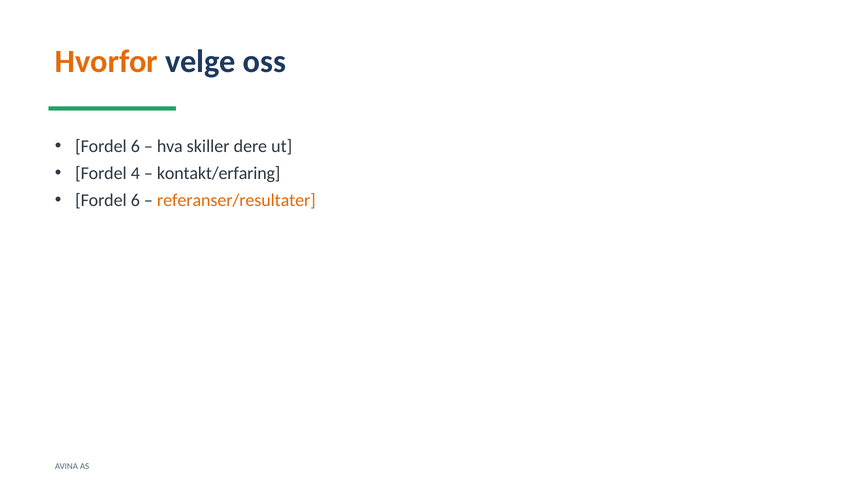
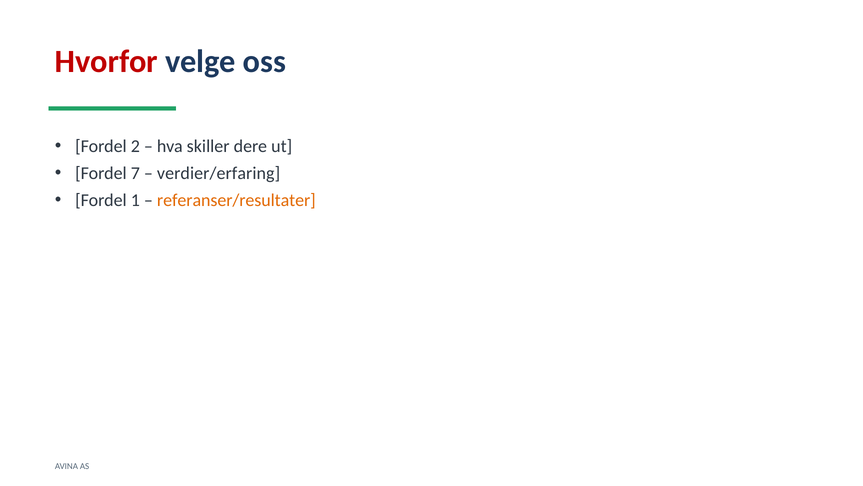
Hvorfor colour: orange -> red (106, 62)
6: 6 -> 2 (135, 146)
4: 4 -> 7 (135, 173)
kontakt/erfaring: kontakt/erfaring -> verdier/erfaring (219, 173)
6: 6 -> 1 (135, 200)
